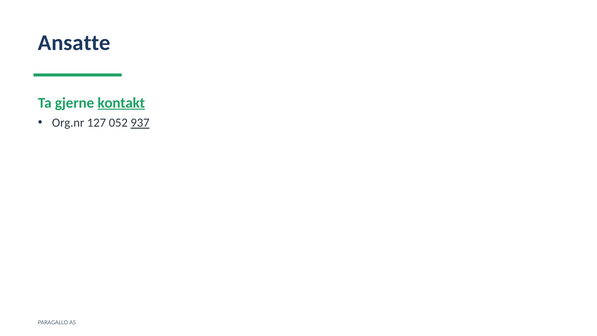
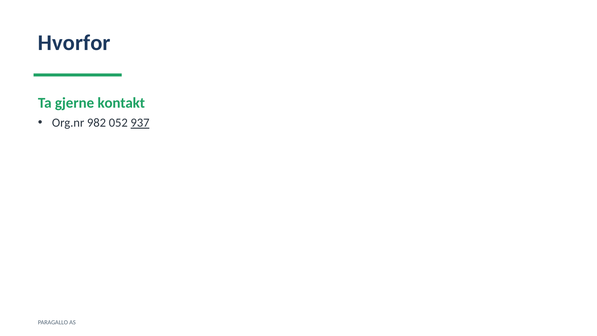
Ansatte: Ansatte -> Hvorfor (74, 43)
kontakt underline: present -> none (121, 103)
127: 127 -> 982 (97, 123)
